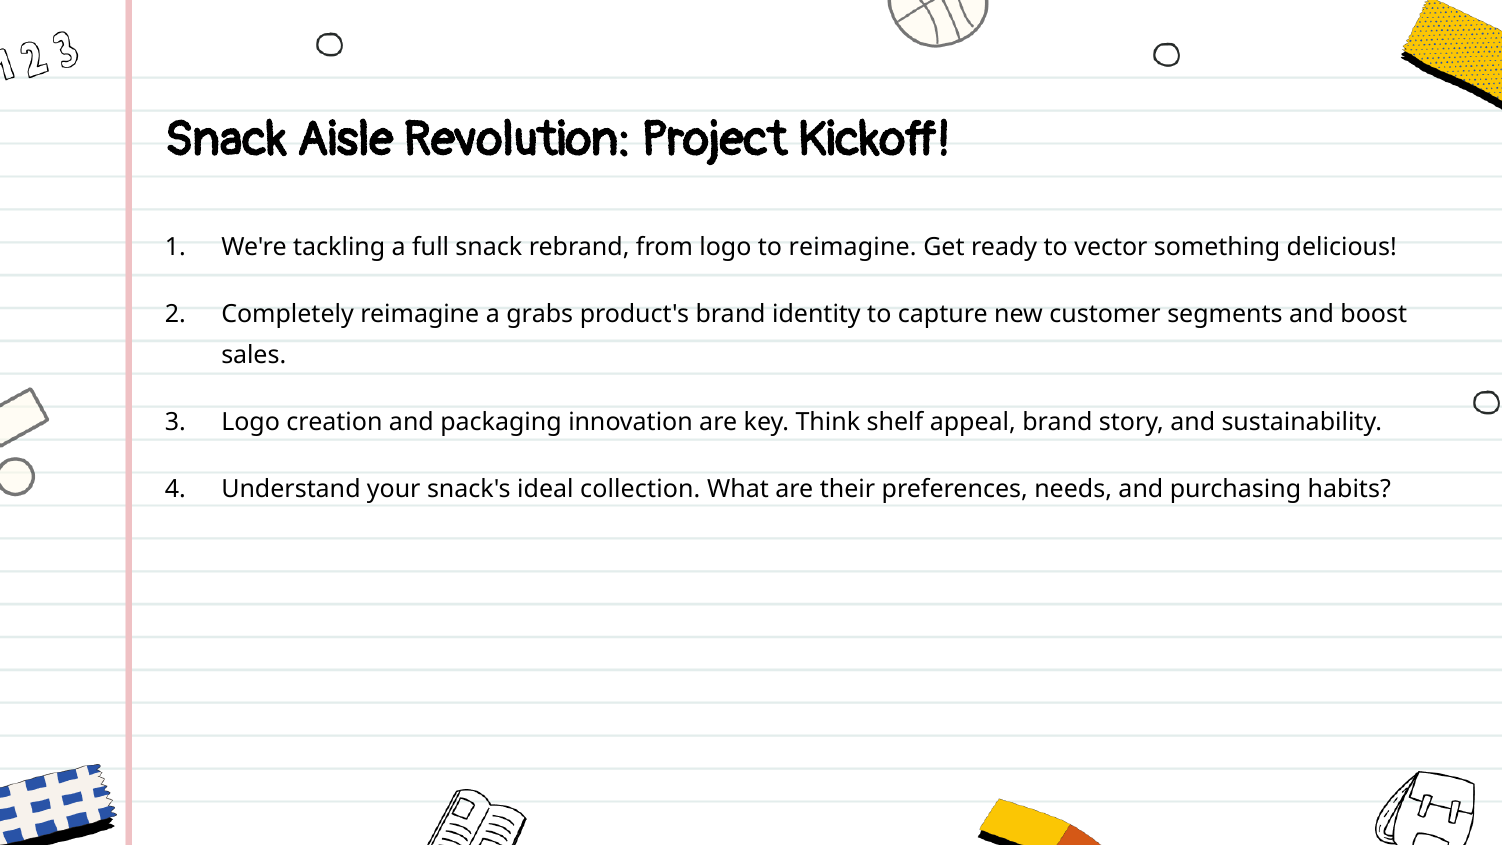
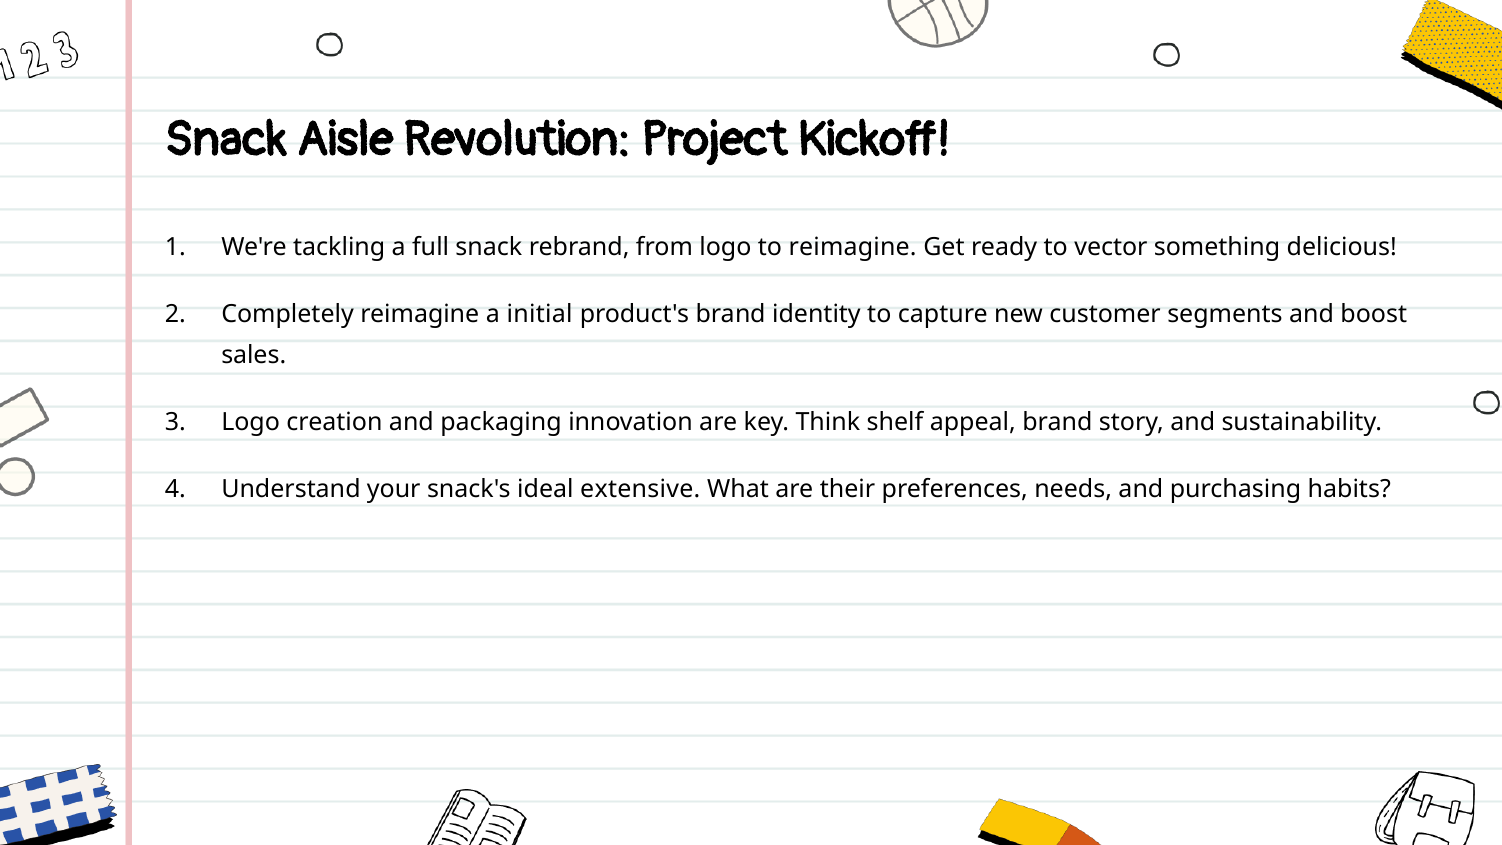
grabs: grabs -> initial (540, 314)
collection: collection -> extensive (640, 489)
